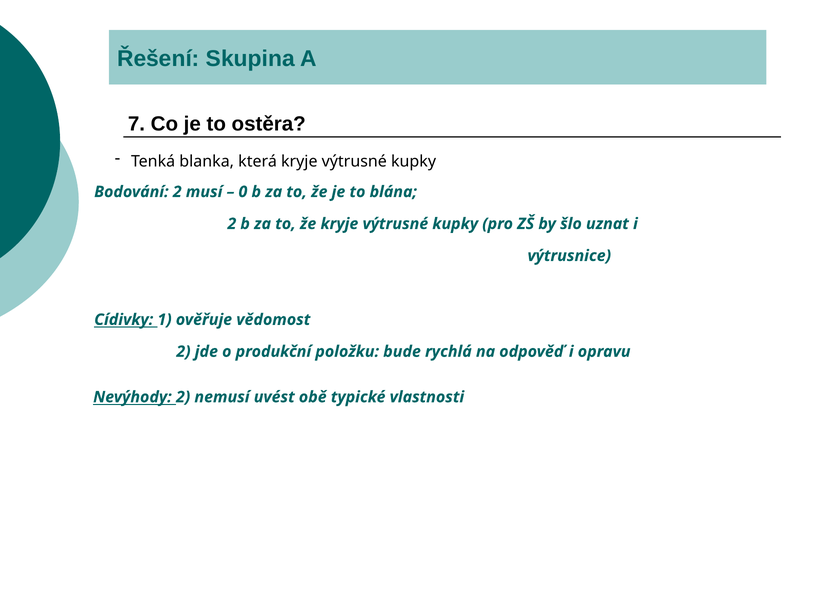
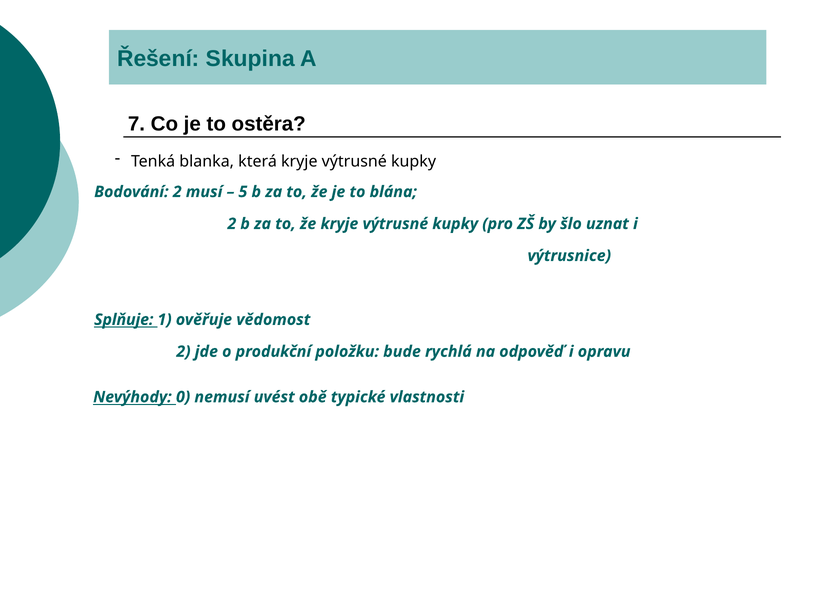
0: 0 -> 5 (243, 192)
Cídivky: Cídivky -> Splňuje (124, 320)
Nevýhody 2: 2 -> 0 (183, 397)
